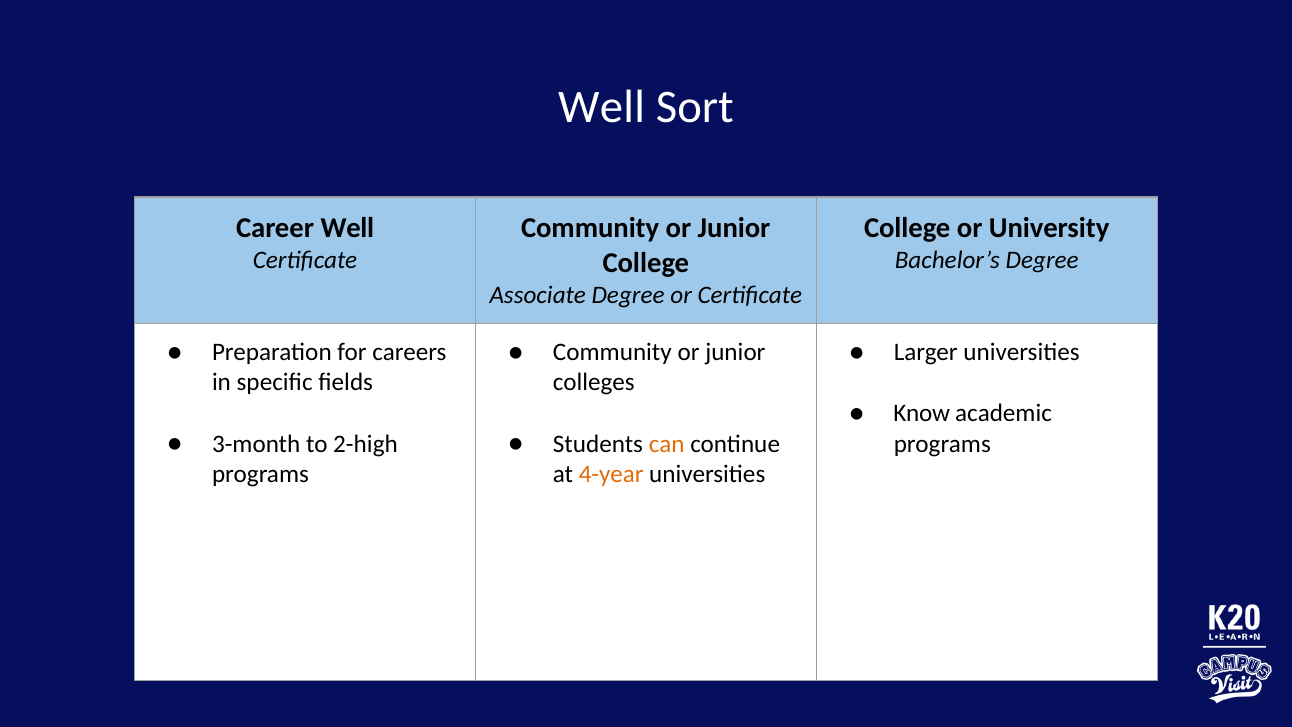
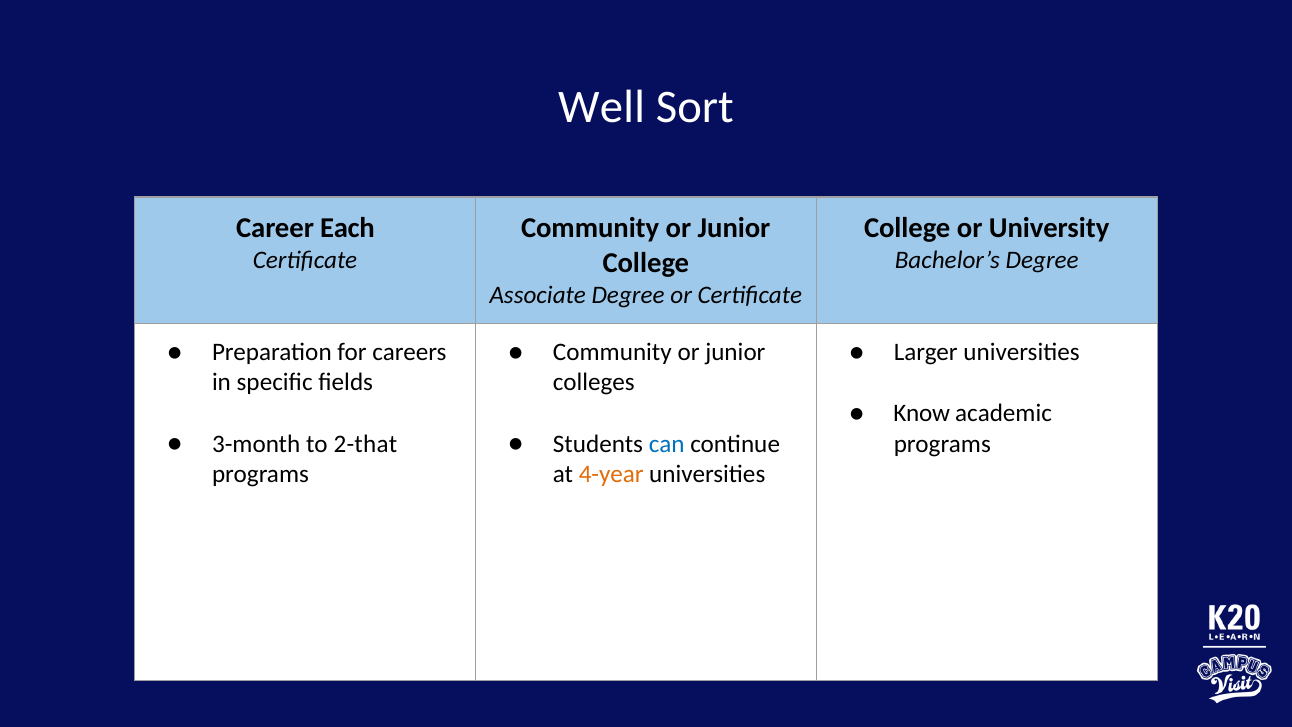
Career Well: Well -> Each (347, 228)
2-high: 2-high -> 2-that (365, 444)
can colour: orange -> blue (667, 444)
